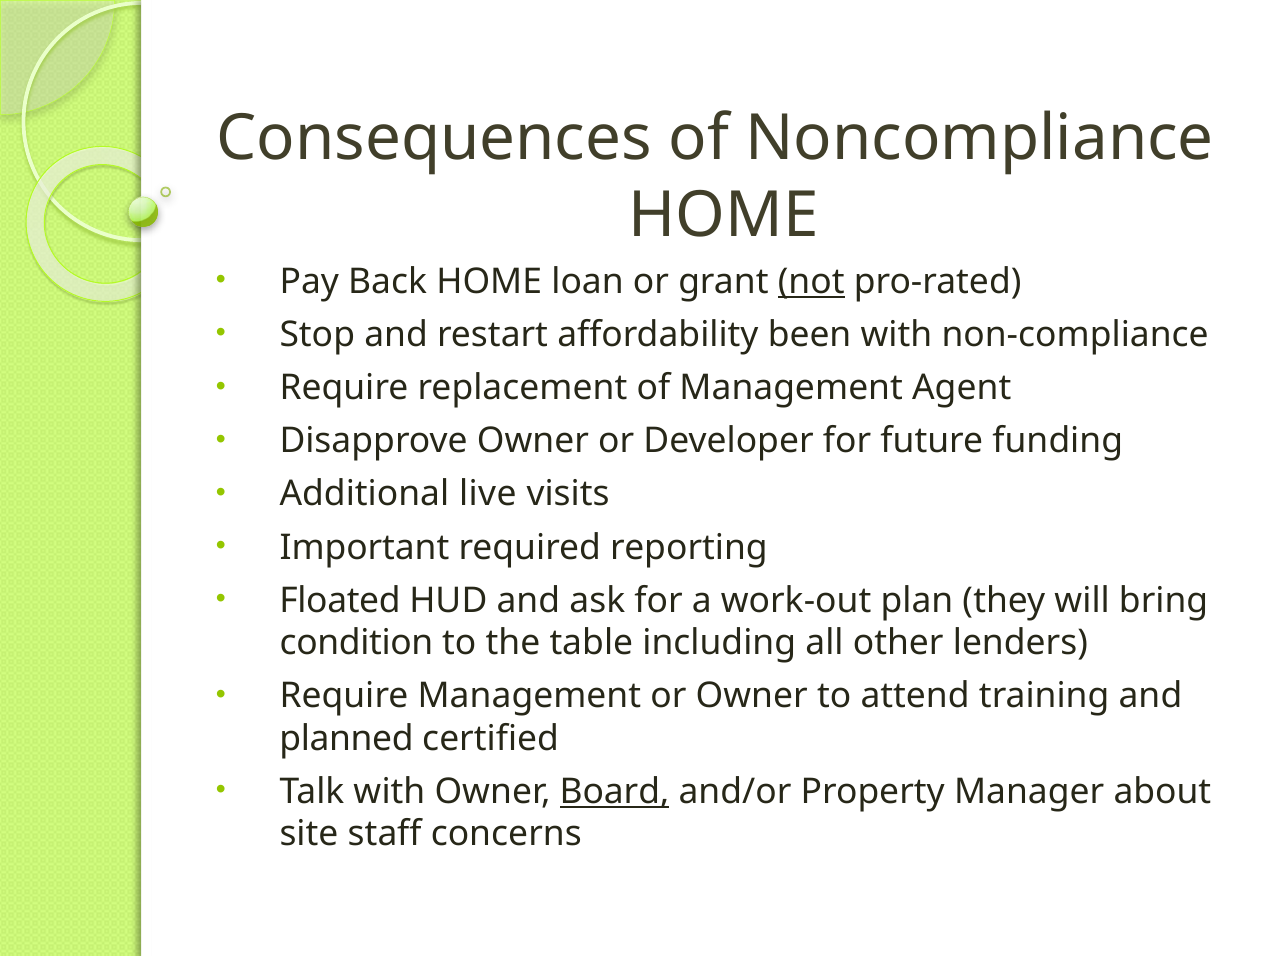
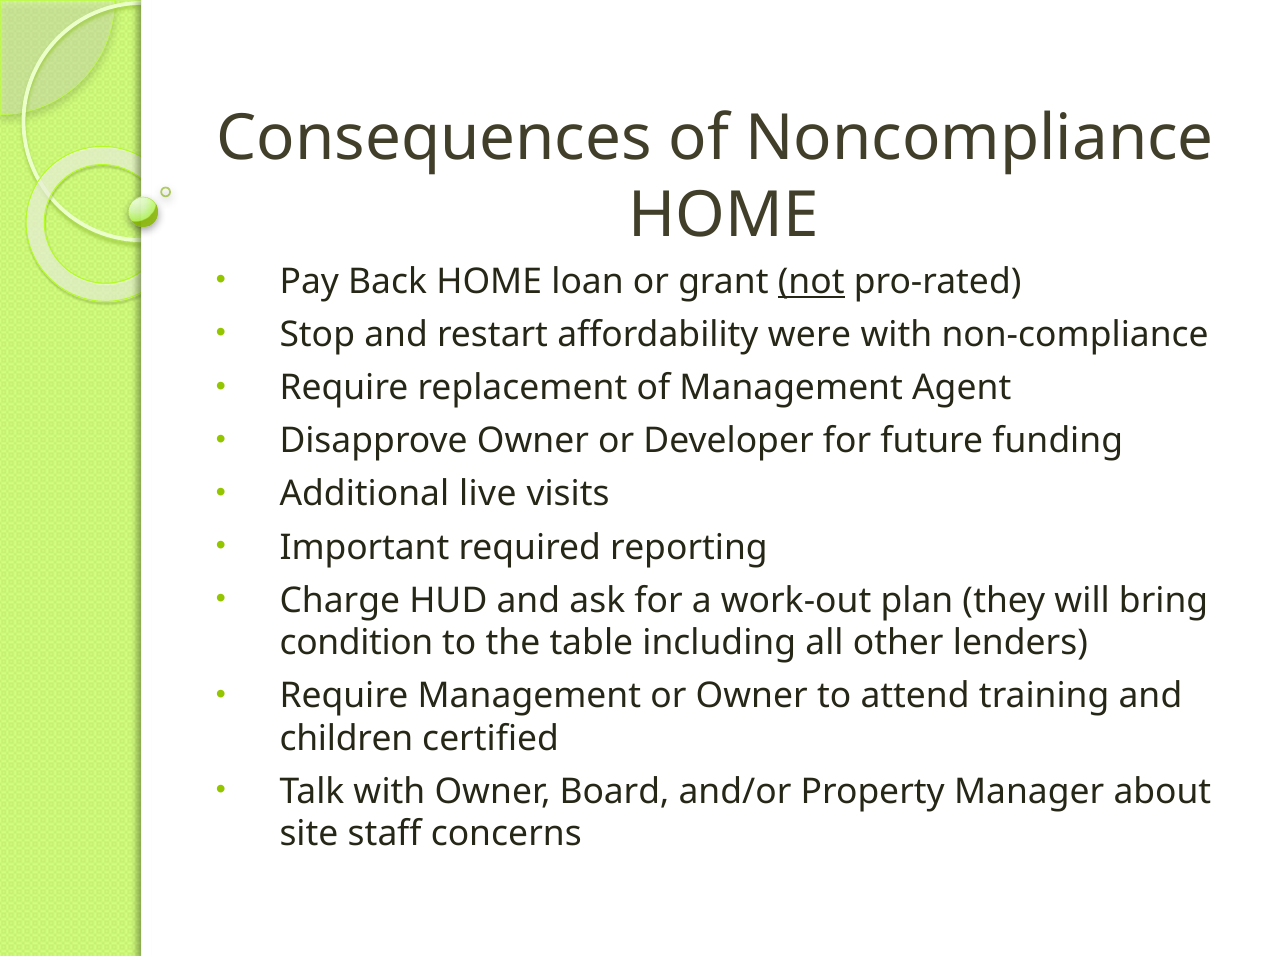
been: been -> were (809, 335)
Floated: Floated -> Charge (340, 600)
planned: planned -> children (346, 738)
Board underline: present -> none (615, 791)
